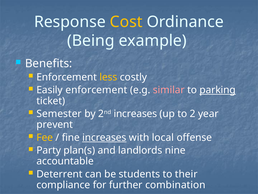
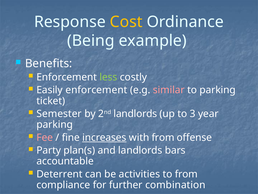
less colour: yellow -> light green (108, 77)
parking underline: present -> none (218, 90)
2nd increases: increases -> landlords (135, 113)
2: 2 -> 3 (193, 113)
prevent: prevent -> parking (55, 124)
Fee colour: yellow -> pink (45, 137)
with local: local -> from (163, 137)
nine: nine -> bars (175, 150)
students: students -> activities (139, 174)
to their: their -> from (186, 174)
